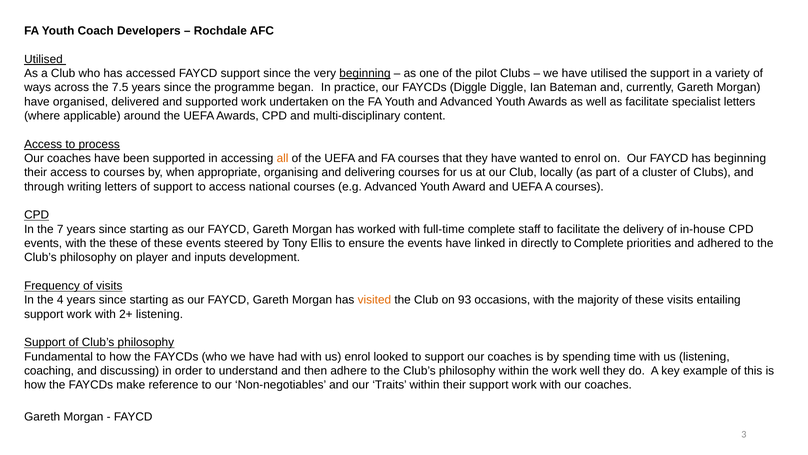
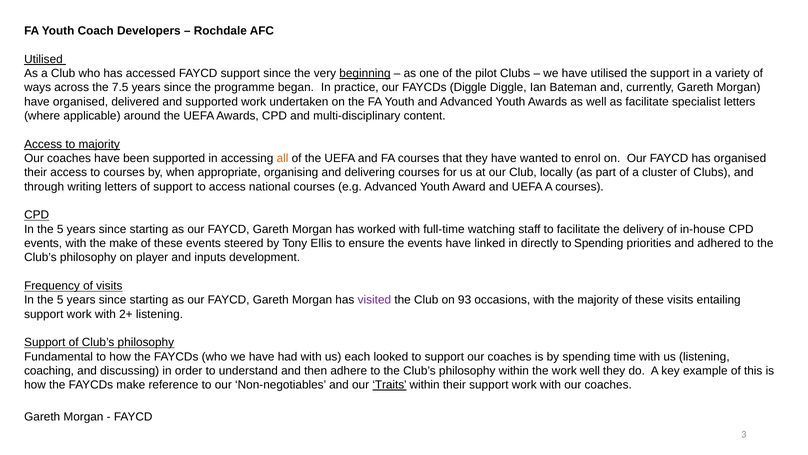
to process: process -> majority (99, 144)
has beginning: beginning -> organised (740, 158)
7: 7 -> 5 (60, 229)
full-time complete: complete -> watching (491, 229)
the these: these -> make (124, 243)
to Complete: Complete -> Spending (599, 243)
4: 4 -> 5 (60, 300)
visited colour: orange -> purple (374, 300)
us enrol: enrol -> each (357, 356)
Traits underline: none -> present (390, 385)
